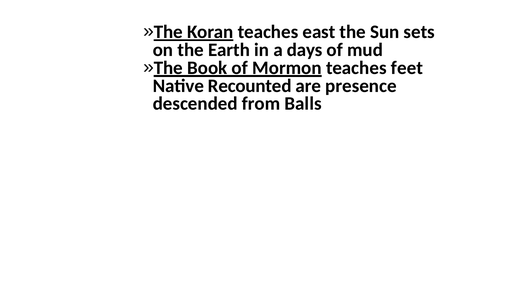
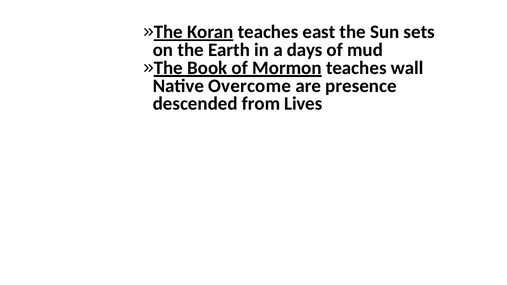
feet: feet -> wall (407, 68)
Recounted: Recounted -> Overcome (250, 86)
Balls: Balls -> Lives (303, 104)
